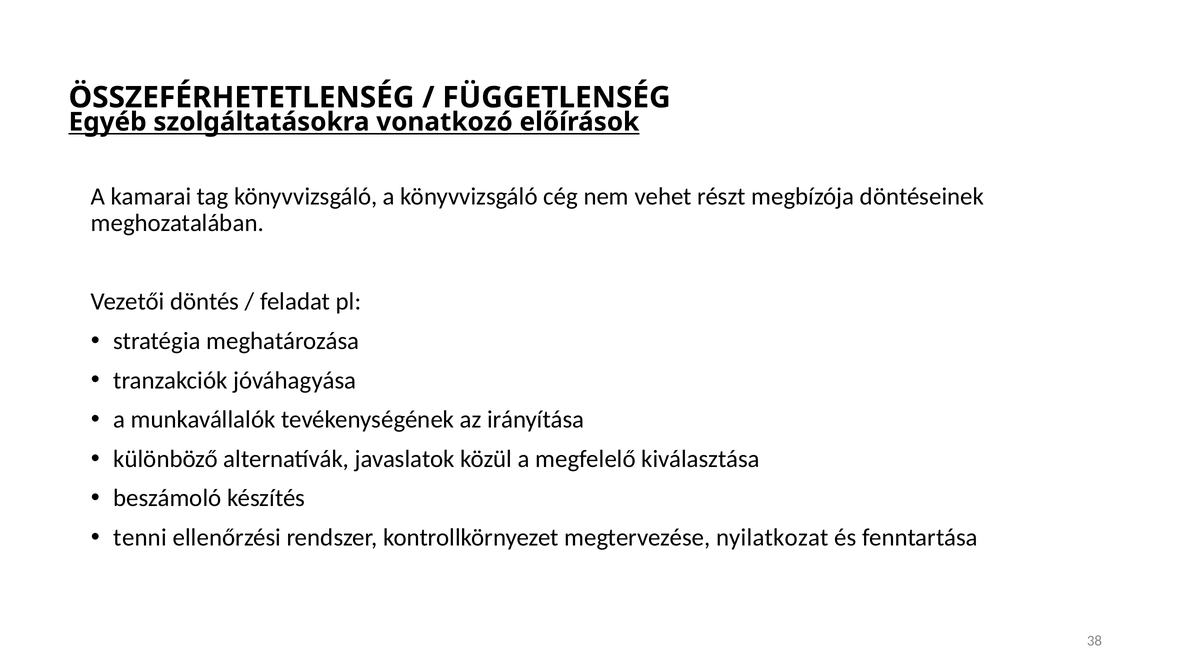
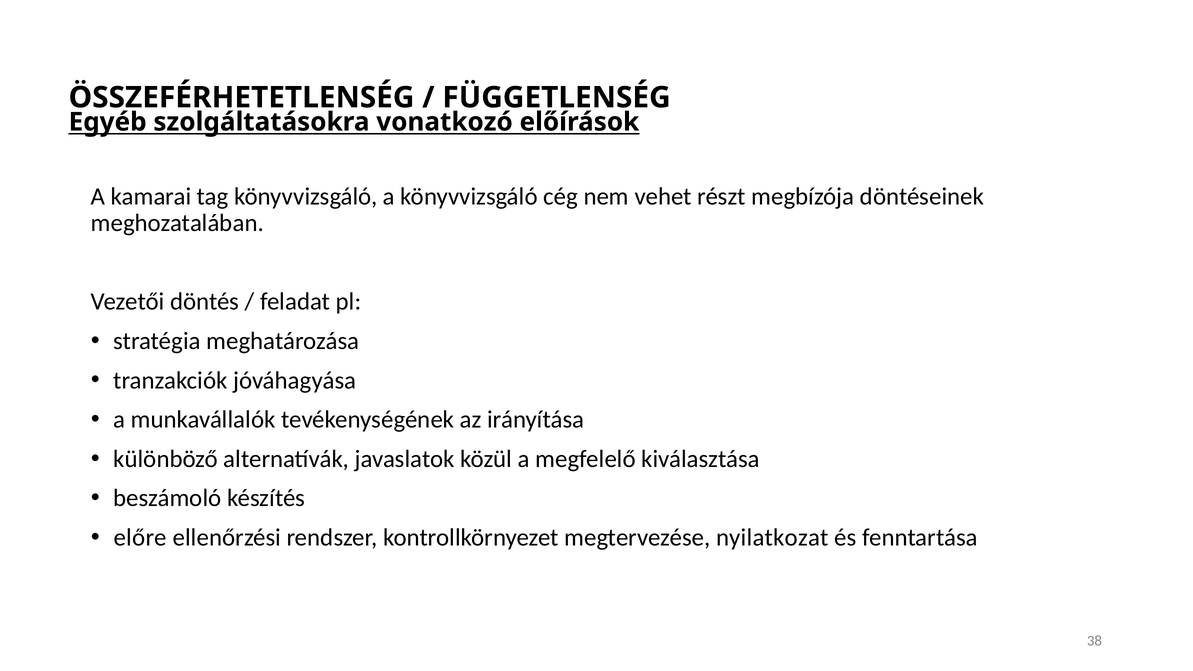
tenni: tenni -> előre (140, 537)
